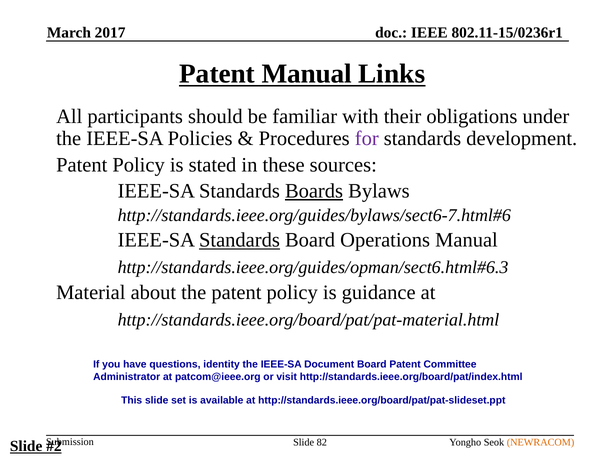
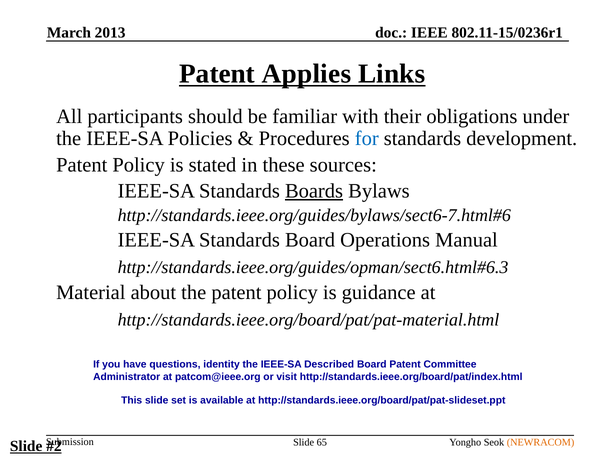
2017: 2017 -> 2013 (110, 33)
Patent Manual: Manual -> Applies (307, 74)
for colour: purple -> blue (367, 139)
Standards underline: present -> none (239, 240)
Document: Document -> Described (329, 365)
82: 82 -> 65 (322, 442)
